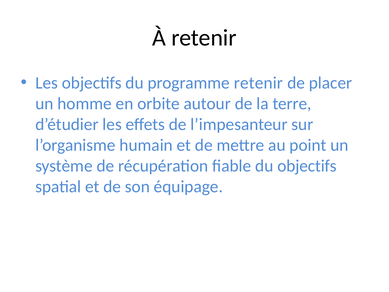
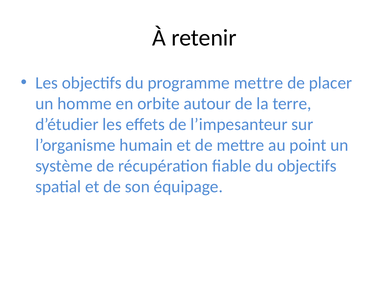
programme retenir: retenir -> mettre (258, 83)
